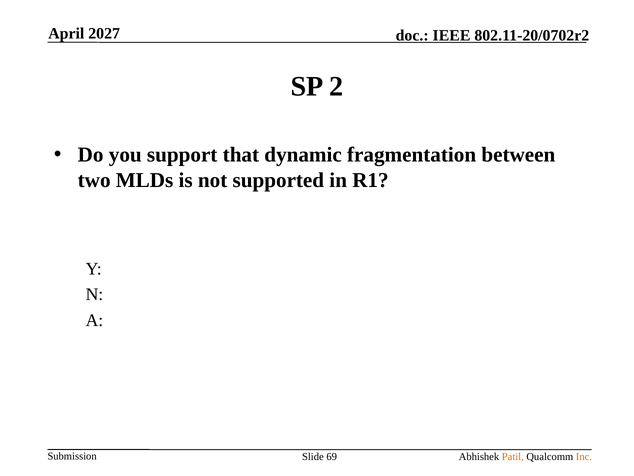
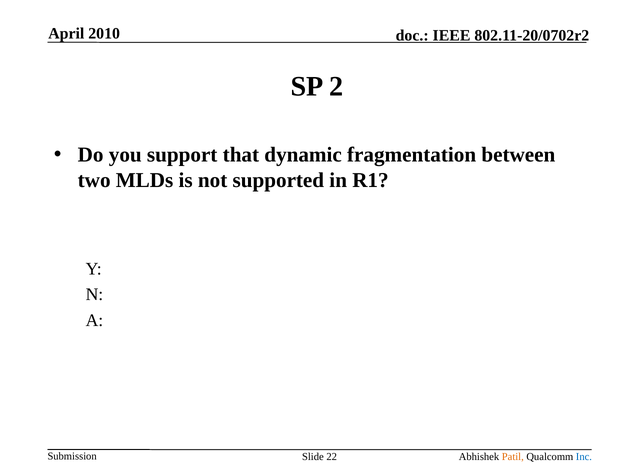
2027: 2027 -> 2010 (104, 34)
69: 69 -> 22 (332, 456)
Inc colour: orange -> blue (584, 456)
